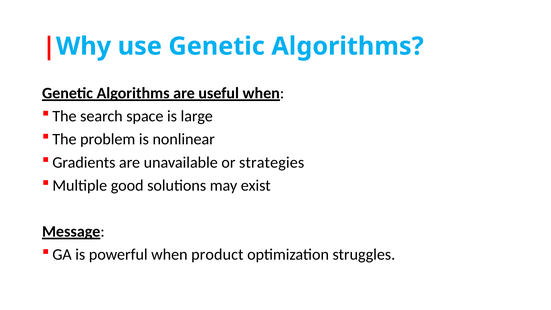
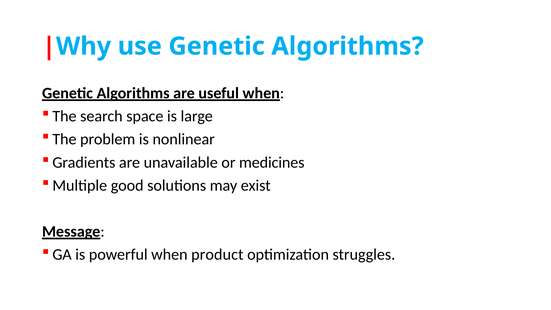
strategies: strategies -> medicines (272, 162)
